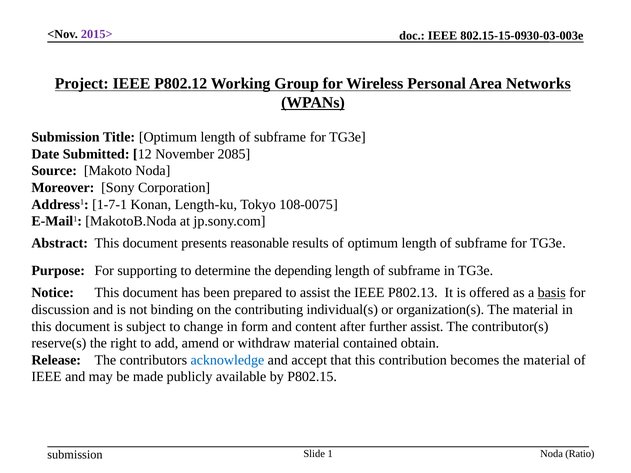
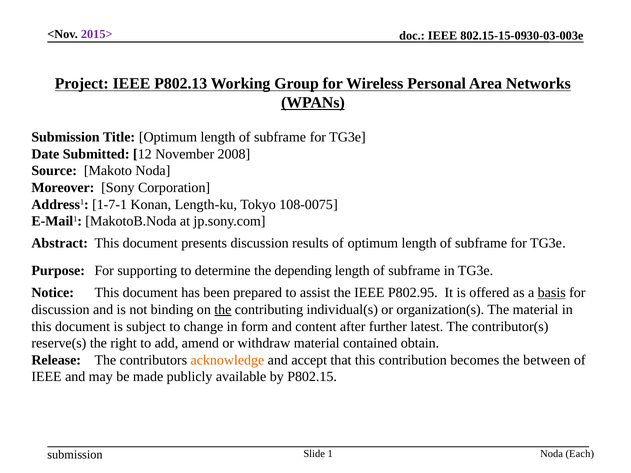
P802.12: P802.12 -> P802.13 (181, 84)
2085: 2085 -> 2008 (234, 154)
presents reasonable: reasonable -> discussion (260, 244)
P802.13: P802.13 -> P802.95 (413, 293)
the underline: none -> present (223, 310)
further assist: assist -> latest (427, 327)
acknowledge colour: blue -> orange (227, 360)
becomes the material: material -> between (547, 360)
Ratio: Ratio -> Each (580, 454)
